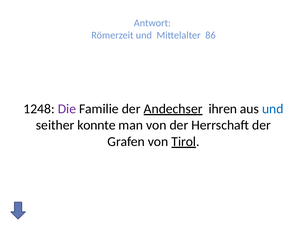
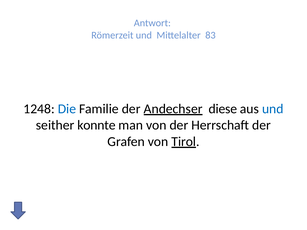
86: 86 -> 83 (210, 35)
Die colour: purple -> blue (67, 109)
ihren: ihren -> diese (223, 109)
